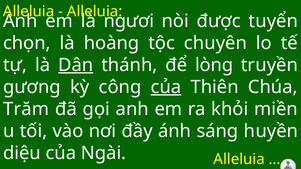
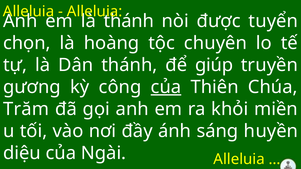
ngươi: ngươi -> thánh (129, 21)
Dân underline: present -> none (76, 65)
lòng: lòng -> giúp (214, 65)
